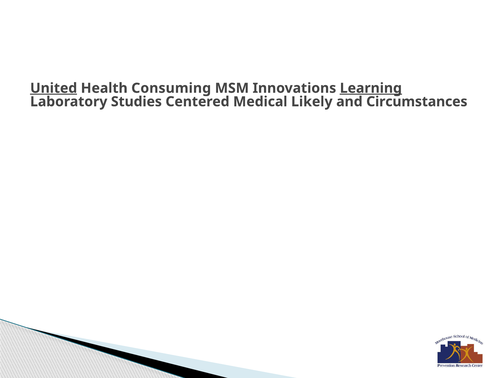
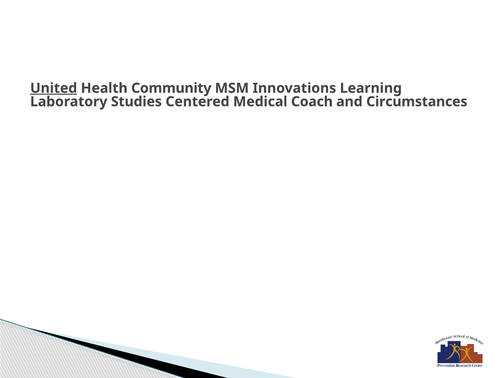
Consuming: Consuming -> Community (171, 88)
Learning underline: present -> none (371, 88)
Likely: Likely -> Coach (312, 101)
